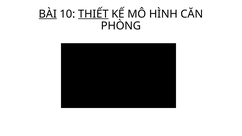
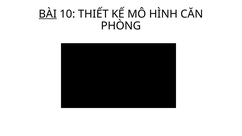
THIẾT underline: present -> none (93, 14)
